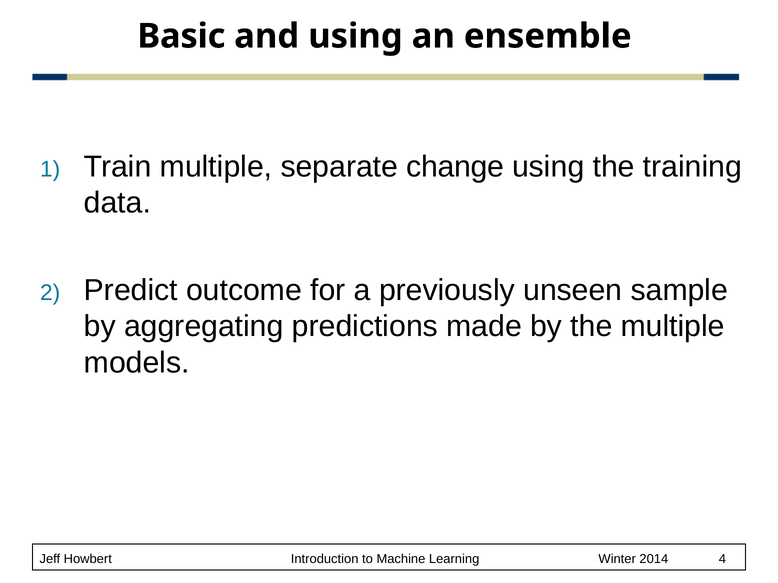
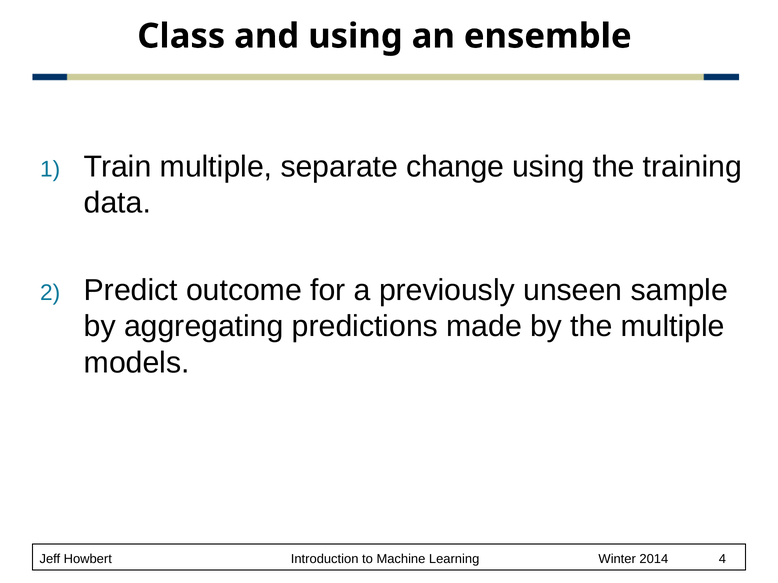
Basic: Basic -> Class (181, 36)
